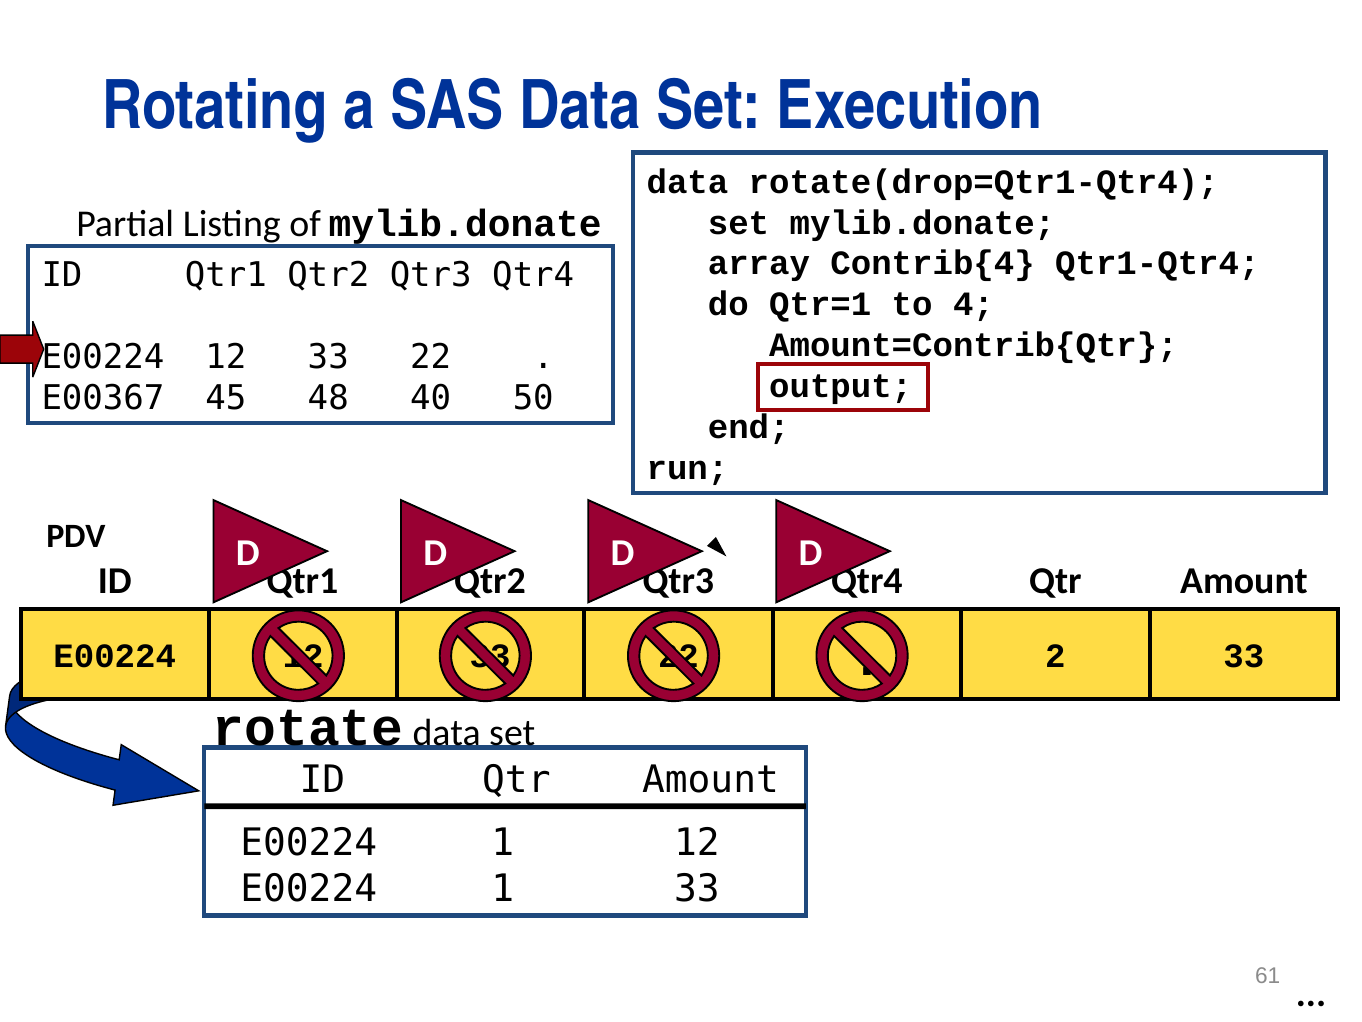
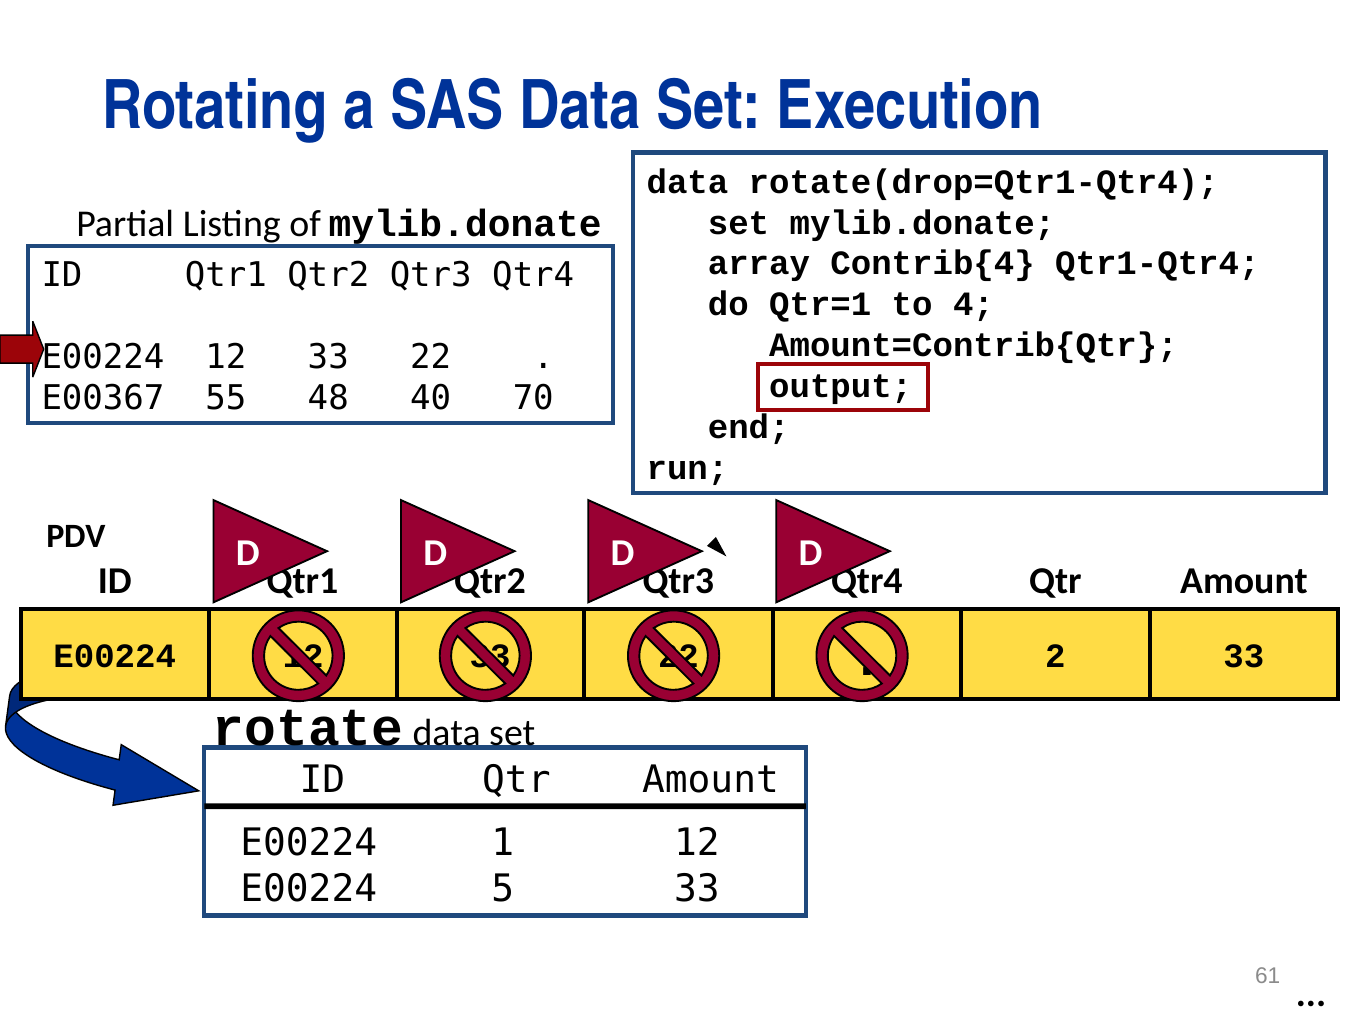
45: 45 -> 55 (226, 398)
50: 50 -> 70 (533, 398)
1: 1 -> 5 (503, 888)
